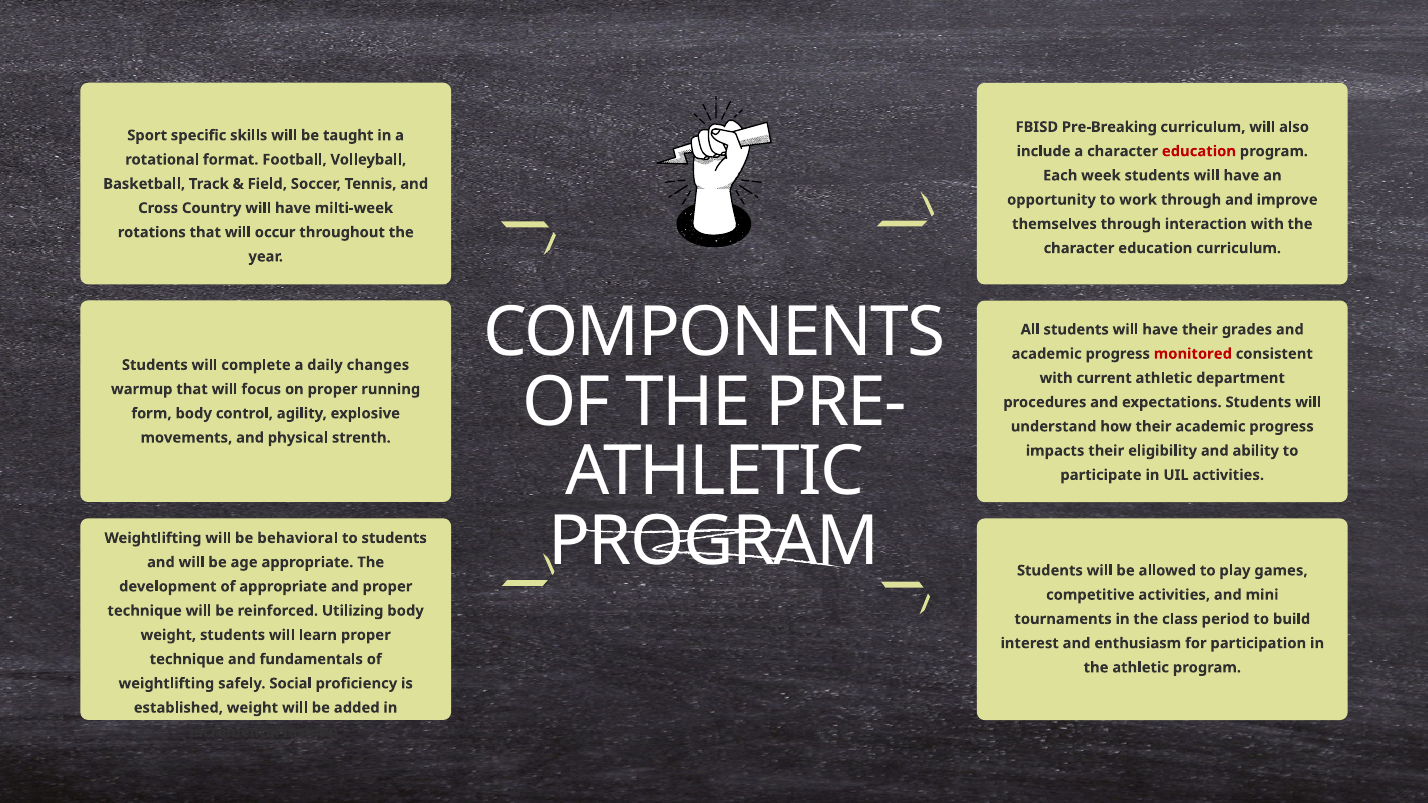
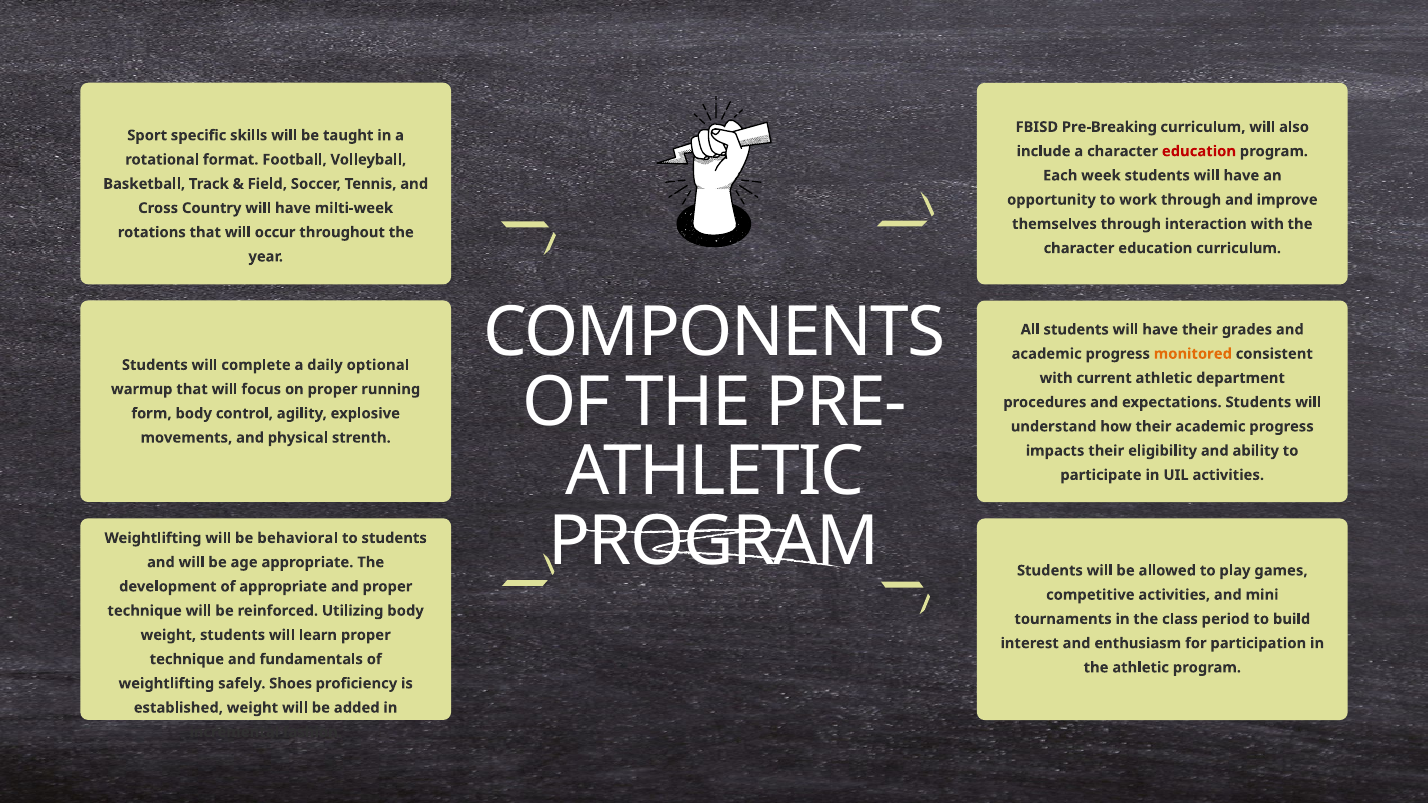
monitored colour: red -> orange (1193, 354)
changes: changes -> optional (378, 365)
Social: Social -> Shoes (291, 684)
